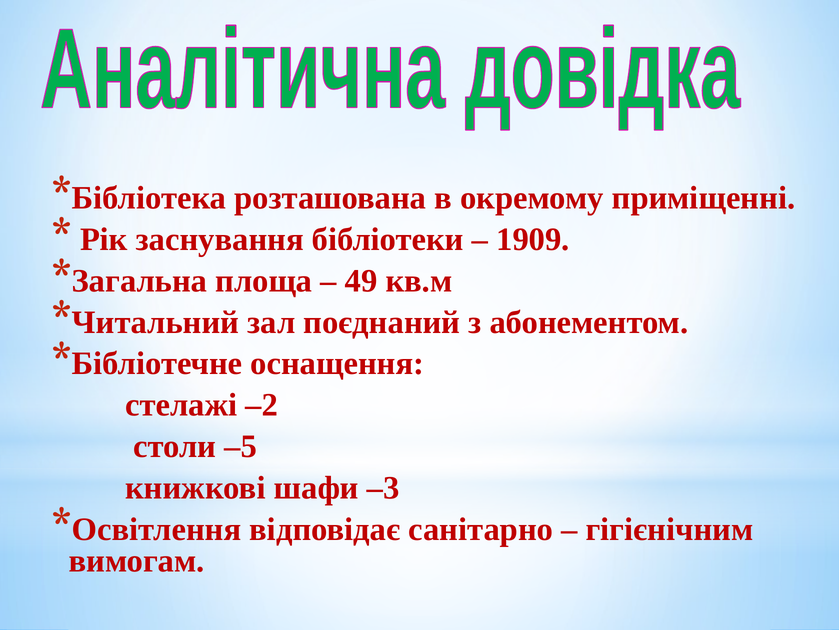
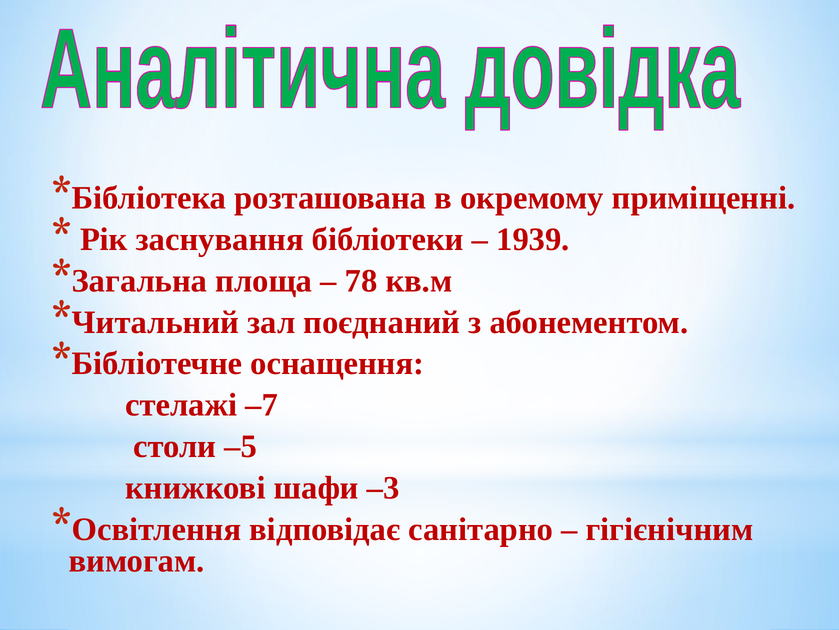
1909: 1909 -> 1939 (533, 239)
49: 49 -> 78 (361, 281)
–2: –2 -> –7 (262, 405)
